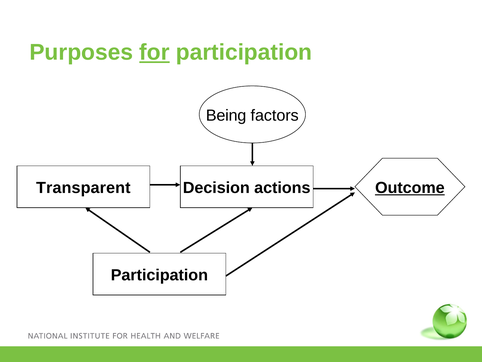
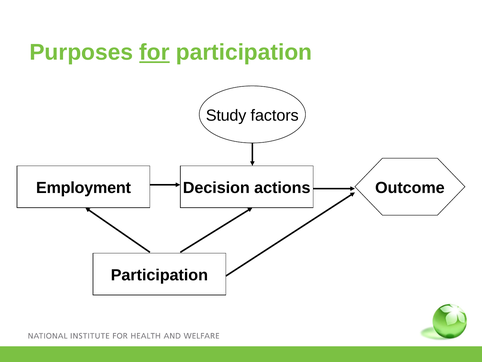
Being: Being -> Study (226, 115)
Transparent: Transparent -> Employment (84, 188)
Outcome underline: present -> none (410, 188)
